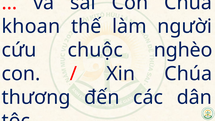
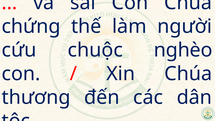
khoan: khoan -> chứng (31, 26)
